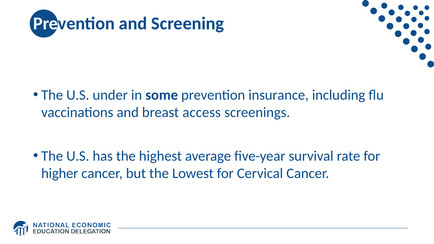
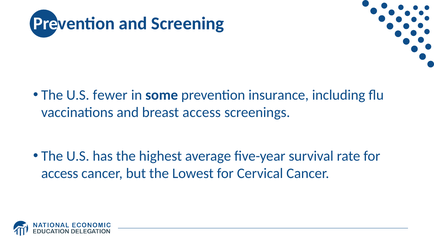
under: under -> fewer (110, 95)
higher: higher -> access (60, 174)
